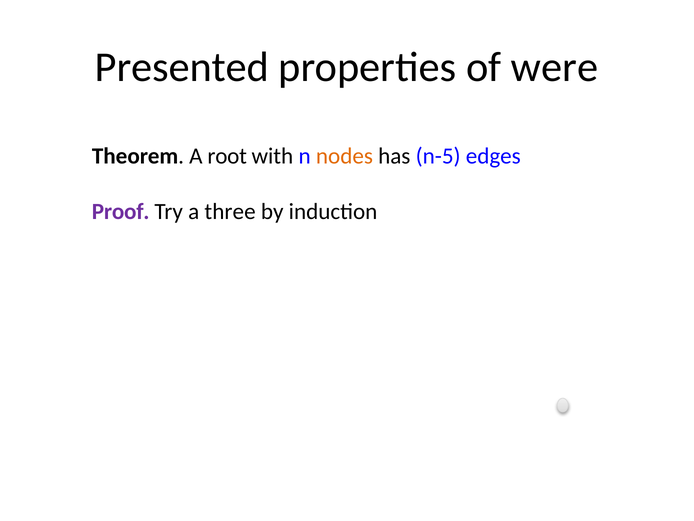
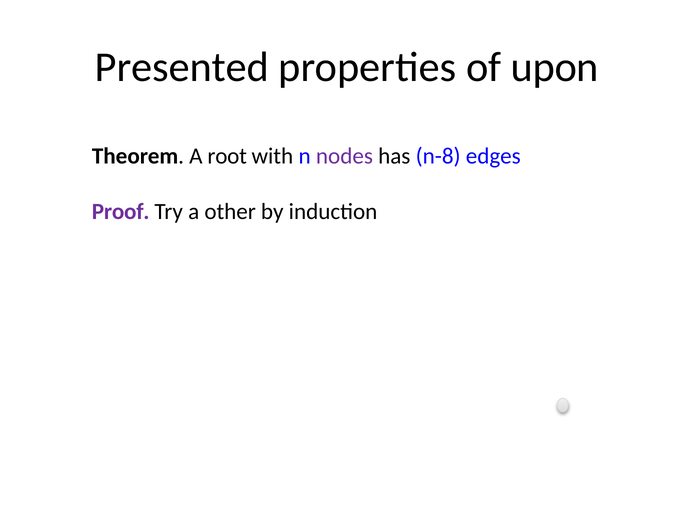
were: were -> upon (555, 67)
nodes colour: orange -> purple (344, 156)
n-5: n-5 -> n-8 (438, 156)
three: three -> other (230, 212)
